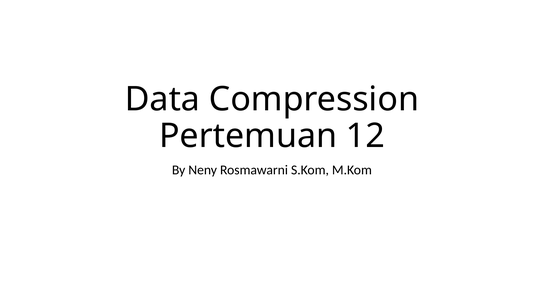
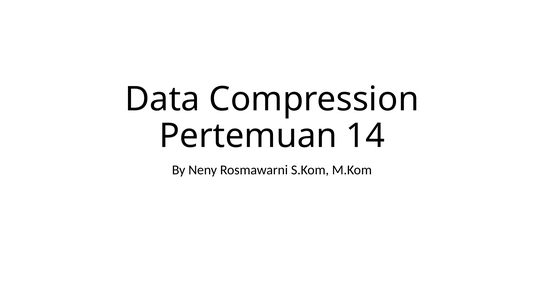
12: 12 -> 14 (365, 136)
